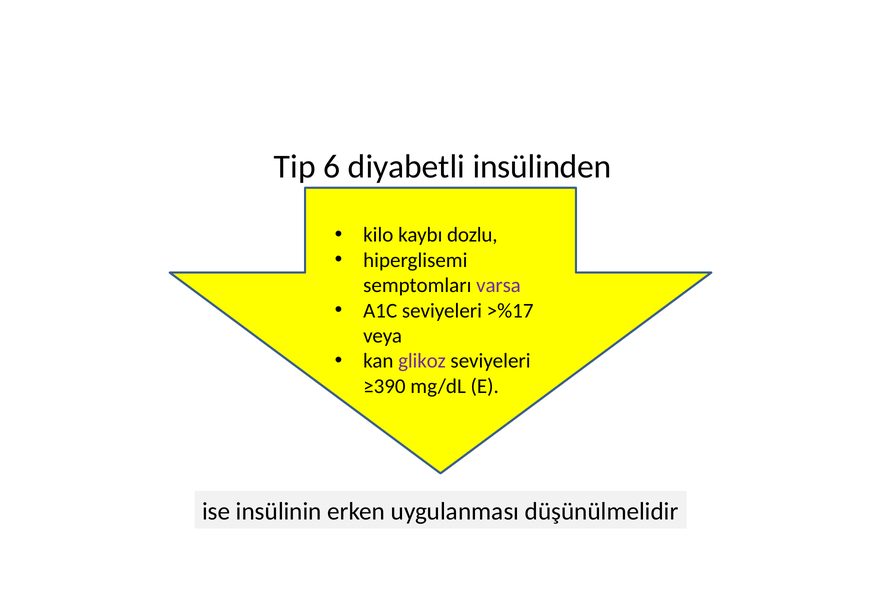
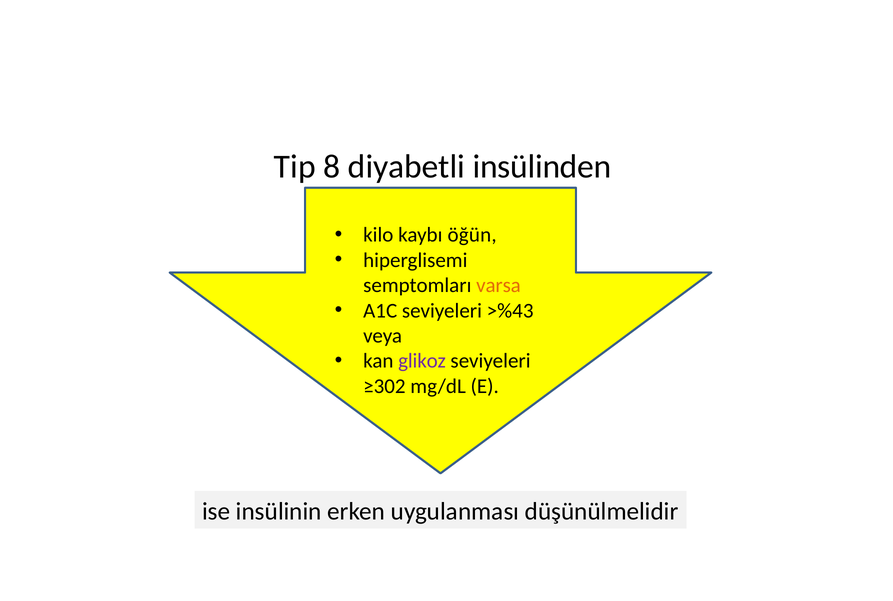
6: 6 -> 8 (332, 167)
dozlu: dozlu -> öğün (472, 235)
varsa colour: purple -> orange (499, 285)
>%17: >%17 -> >%43 (510, 311)
≥390: ≥390 -> ≥302 (384, 386)
